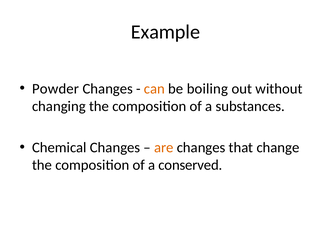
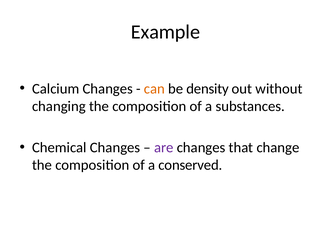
Powder: Powder -> Calcium (56, 89)
boiling: boiling -> density (208, 89)
are colour: orange -> purple (164, 148)
